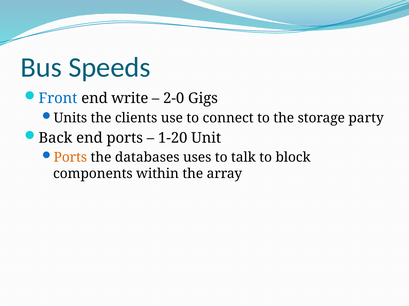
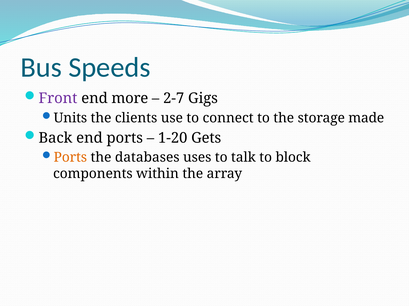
Front colour: blue -> purple (58, 98)
write: write -> more (130, 98)
2-0: 2-0 -> 2-7 (174, 98)
party: party -> made (366, 118)
Unit: Unit -> Gets (206, 138)
